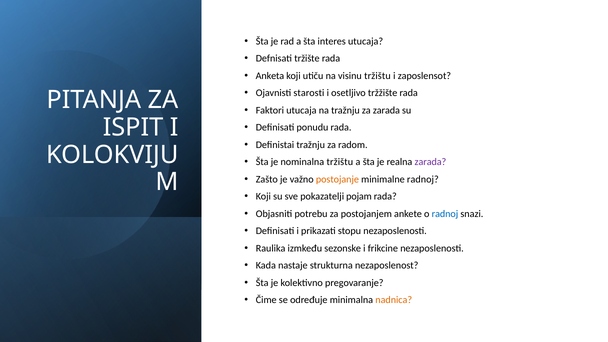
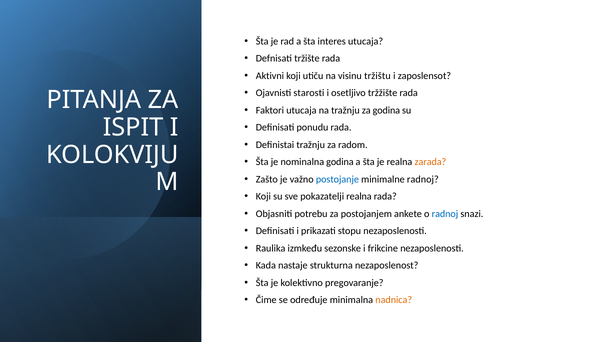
Anketa: Anketa -> Aktivni (270, 76)
za zarada: zarada -> godina (386, 110)
nominalna tržištu: tržištu -> godina (340, 162)
zarada colour: purple -> orange (430, 162)
postojanje colour: orange -> blue (337, 179)
pokazatelji pojam: pojam -> realna (359, 196)
